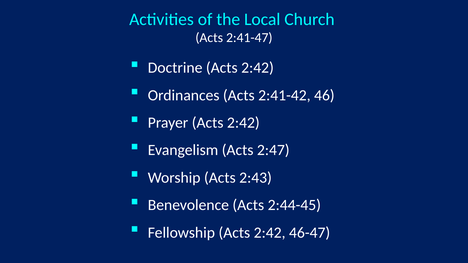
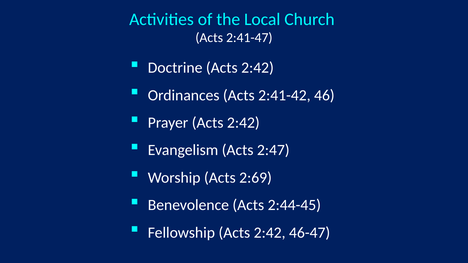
2:43: 2:43 -> 2:69 (256, 178)
